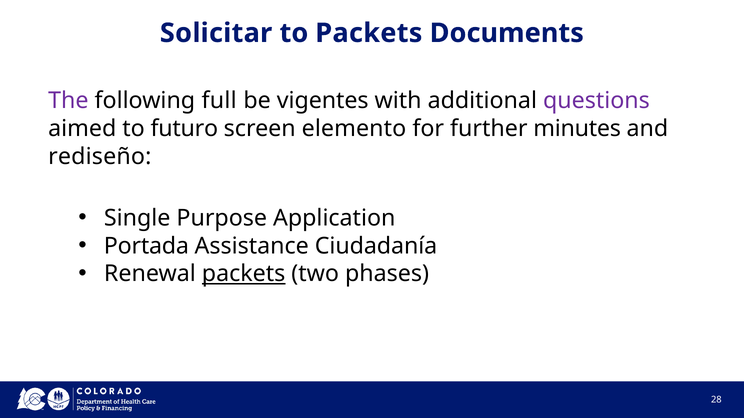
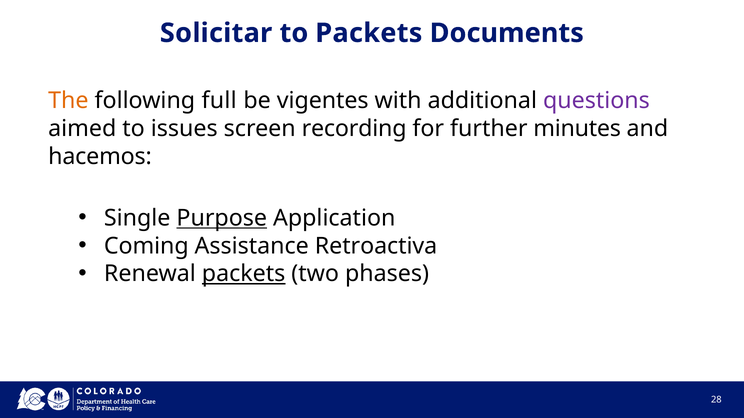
The colour: purple -> orange (68, 101)
futuro: futuro -> issues (184, 129)
elemento: elemento -> recording (354, 129)
rediseño: rediseño -> hacemos (100, 157)
Purpose underline: none -> present (222, 218)
Portada: Portada -> Coming (146, 246)
Ciudadanía: Ciudadanía -> Retroactiva (376, 246)
